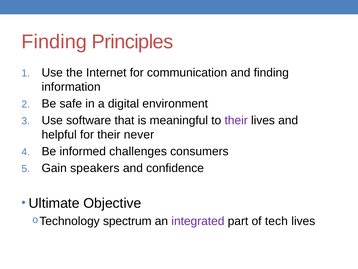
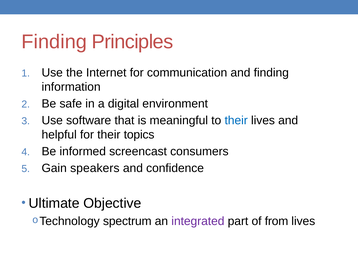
their colour: purple -> blue (236, 120)
never: never -> topics (139, 134)
challenges: challenges -> screencast (138, 151)
tech: tech -> from (277, 221)
